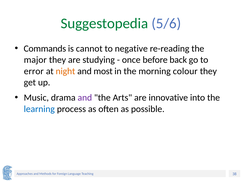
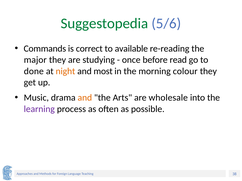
cannot: cannot -> correct (89, 49)
negative: negative -> available (131, 49)
back: back -> read (178, 60)
error: error -> done (34, 71)
and colour: purple -> orange (85, 98)
innovative: innovative -> wholesale (168, 98)
learning colour: blue -> purple (39, 109)
